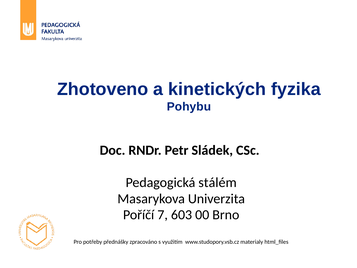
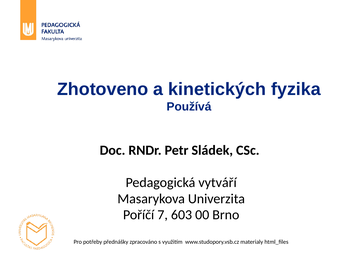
Pohybu: Pohybu -> Používá (189, 106)
stálém: stálém -> vytváří (218, 182)
